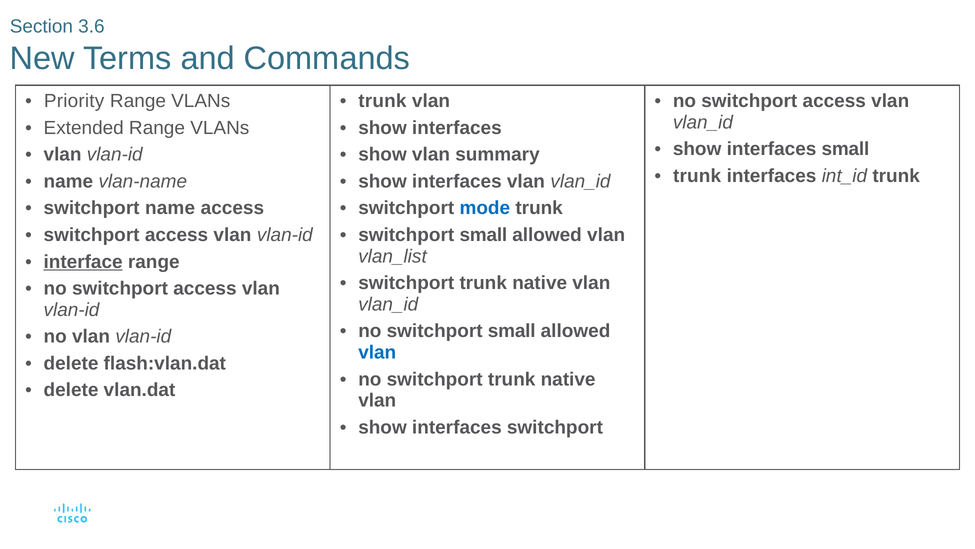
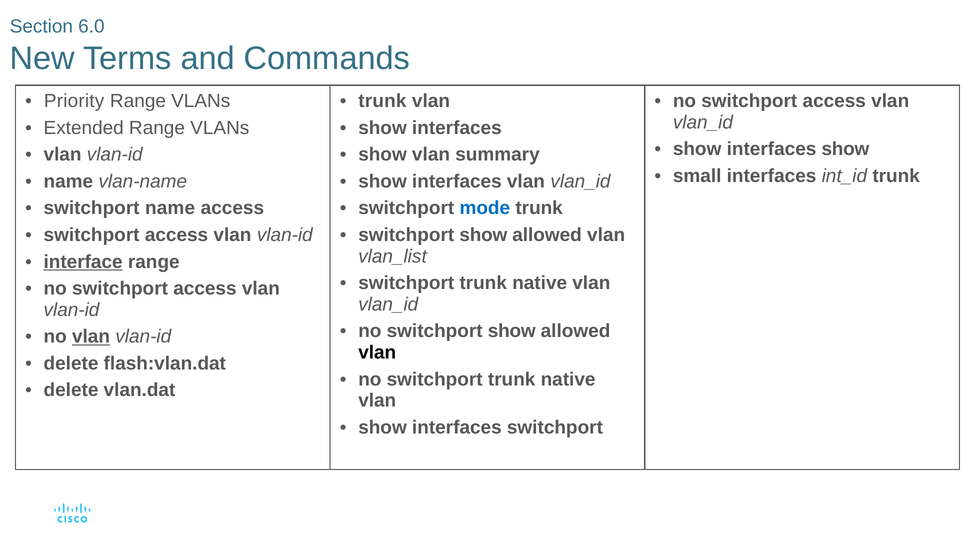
3.6: 3.6 -> 6.0 (91, 27)
interfaces small: small -> show (845, 149)
trunk: trunk -> small (697, 176)
small: small -> show (483, 235)
no switchport small: small -> show (512, 331)
vlan underline: none -> present (91, 336)
vlan colour: blue -> black (377, 352)
